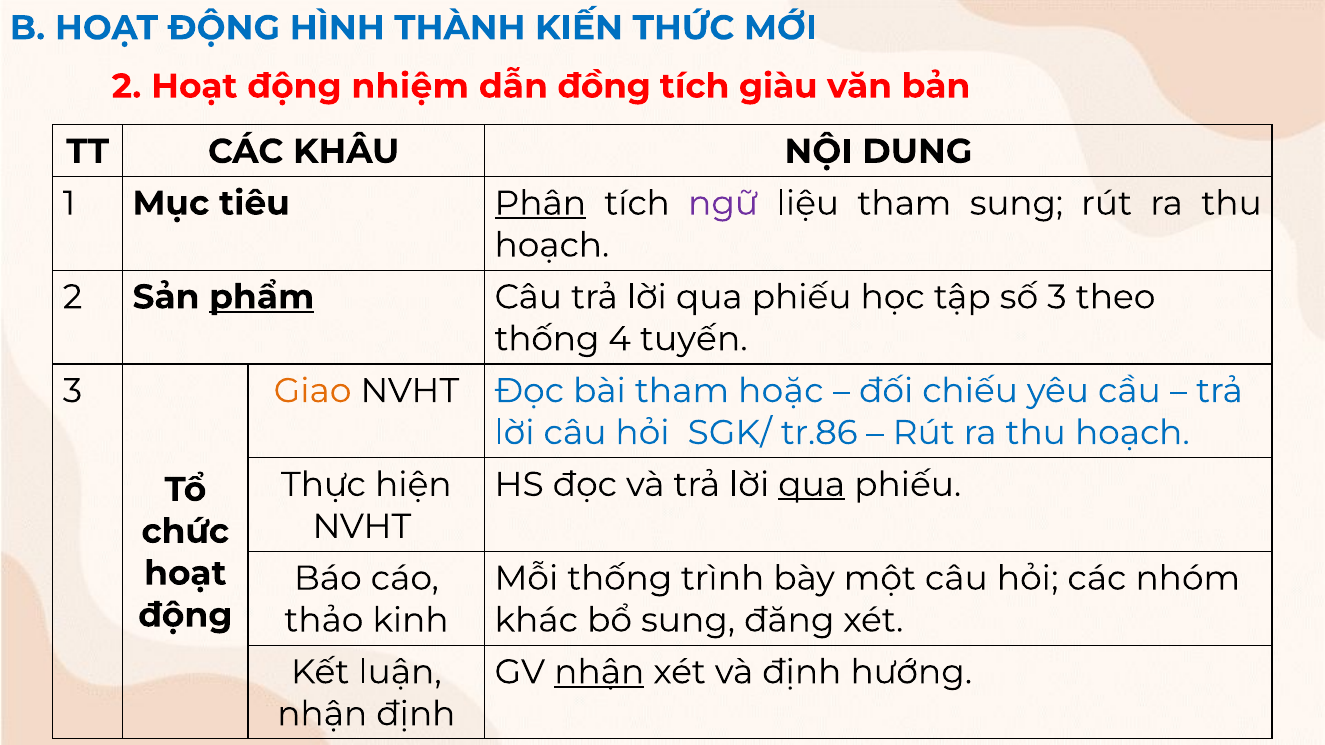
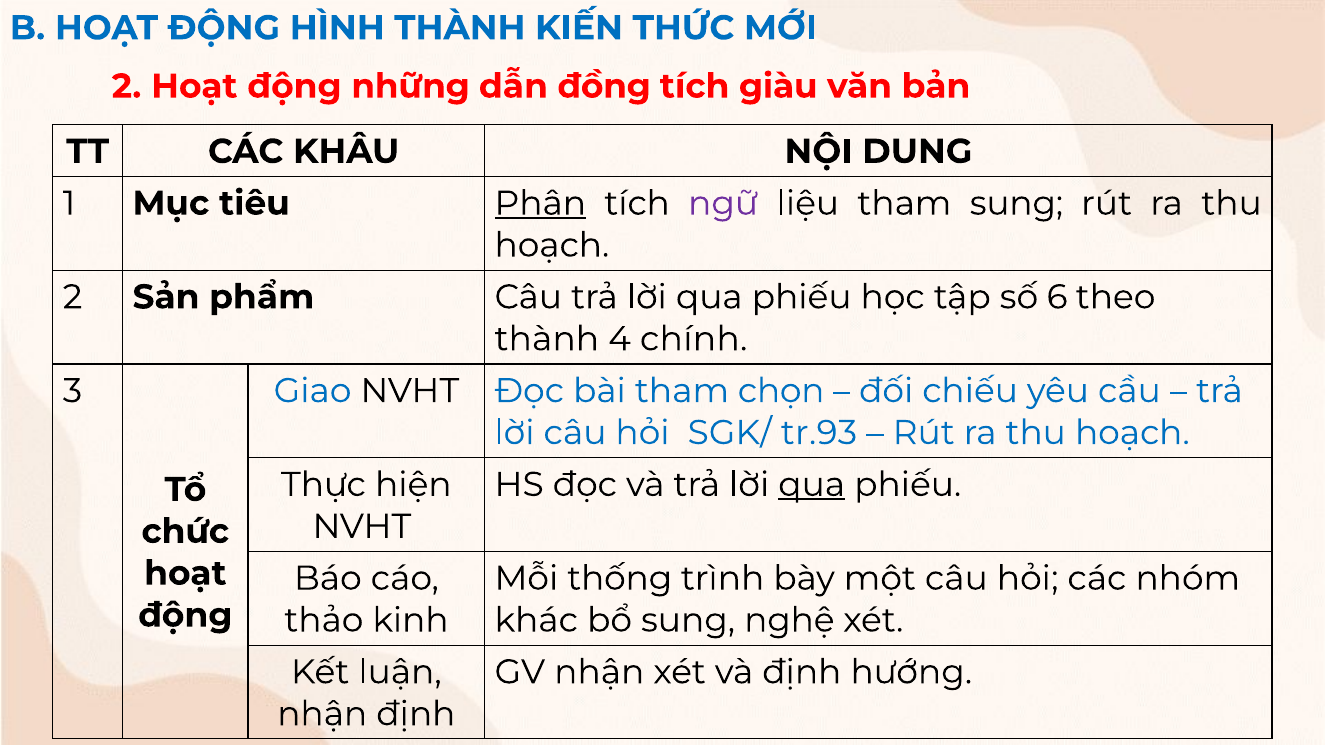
nhiệm: nhiệm -> những (411, 86)
phẩm underline: present -> none (262, 297)
số 3: 3 -> 6 (1057, 297)
thống: thống -> thành (547, 339)
tuyến: tuyến -> chính (694, 339)
Giao colour: orange -> blue (313, 391)
hoặc: hoặc -> chọn (781, 391)
tr.86: tr.86 -> tr.93 (819, 433)
đăng: đăng -> nghệ (789, 620)
nhận underline: present -> none (599, 672)
